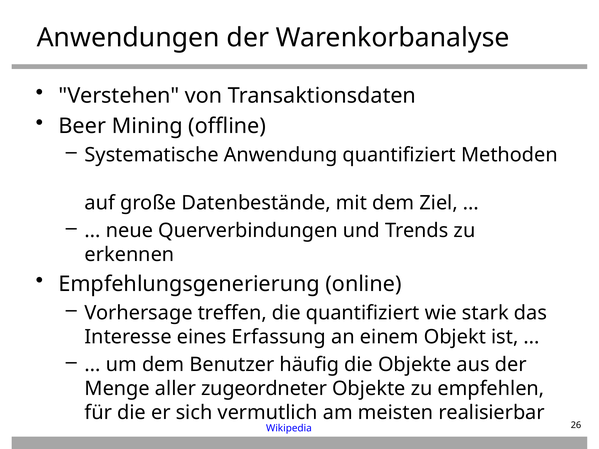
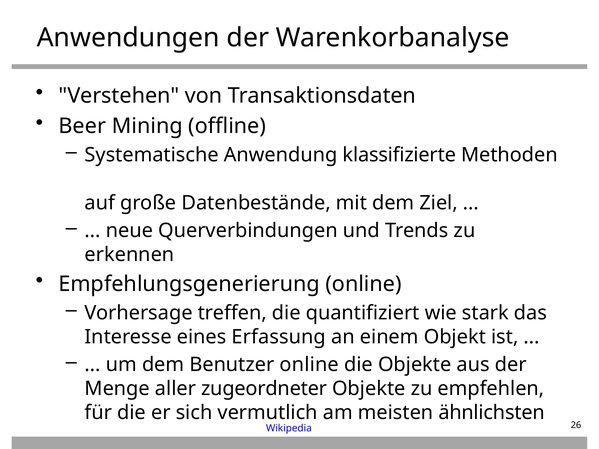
Anwendung quantifiziert: quantifiziert -> klassifizierte (399, 155)
Benutzer häufig: häufig -> online (309, 365)
realisierbar: realisierbar -> ähnlichsten (492, 413)
